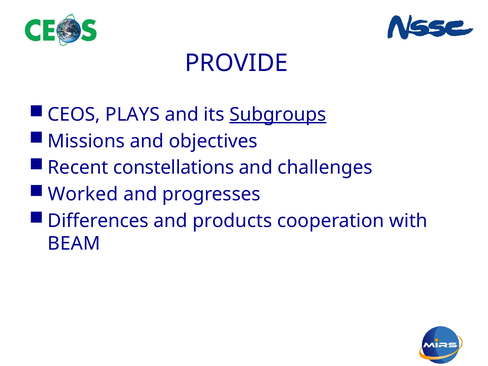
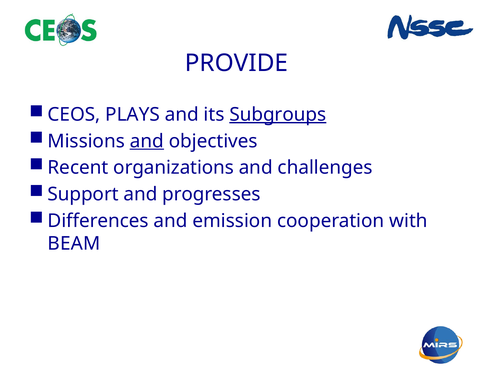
and underline: none -> present (147, 141)
constellations: constellations -> organizations (174, 168)
Worked: Worked -> Support (83, 194)
products: products -> emission (232, 221)
